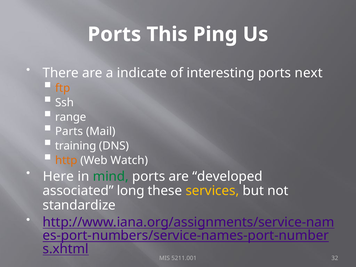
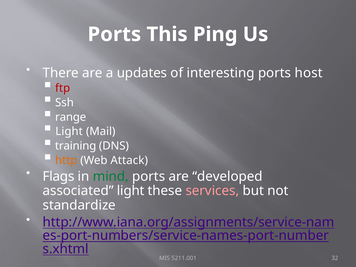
indicate: indicate -> updates (142, 73)
next: next -> host (309, 73)
ftp colour: orange -> red (63, 88)
Parts: Parts -> Light (69, 131)
Watch: Watch -> Attack (129, 160)
Here: Here -> Flags (58, 176)
associated long: long -> light (131, 191)
services colour: yellow -> pink (212, 191)
